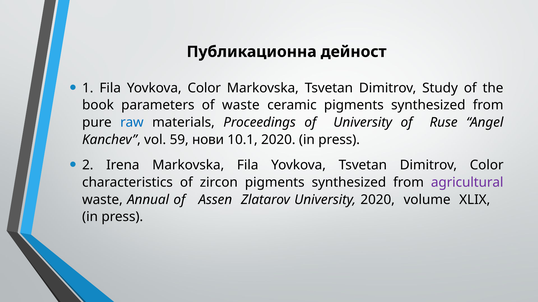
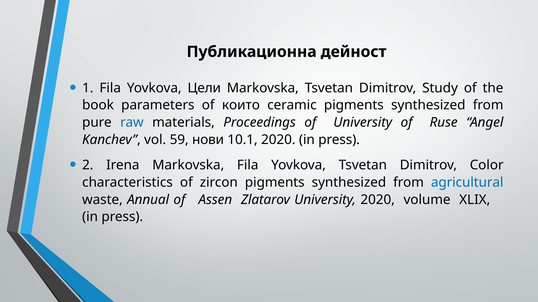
Yovkova Color: Color -> Цели (204, 88)
of waste: waste -> които (241, 105)
agricultural colour: purple -> blue (467, 183)
